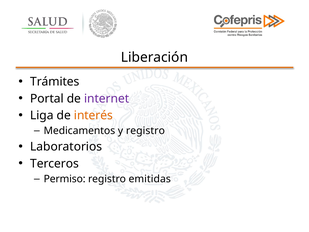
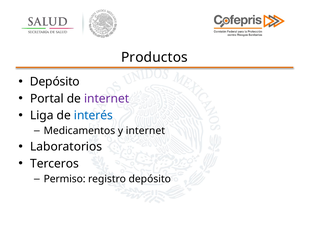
Liberación: Liberación -> Productos (154, 57)
Trámites: Trámites -> Depósito (55, 82)
interés colour: orange -> blue (93, 115)
y registro: registro -> internet (145, 131)
registro emitidas: emitidas -> depósito (150, 179)
